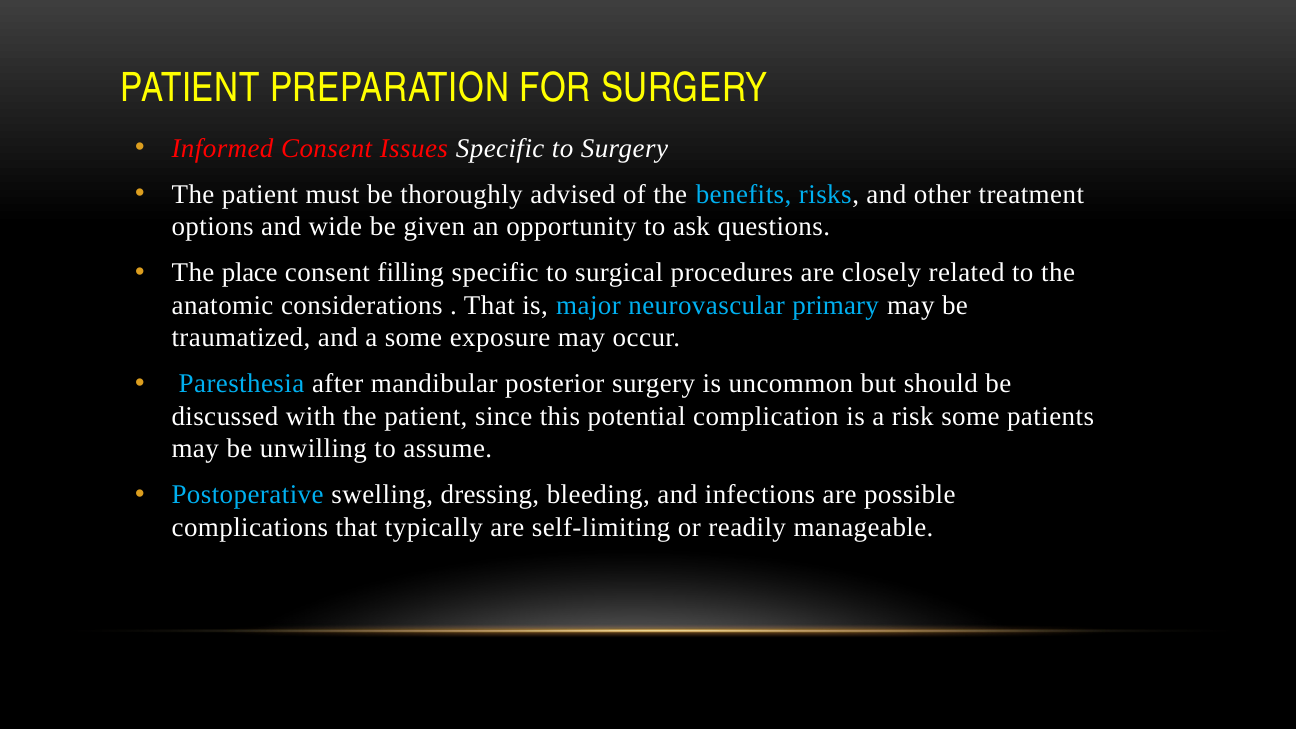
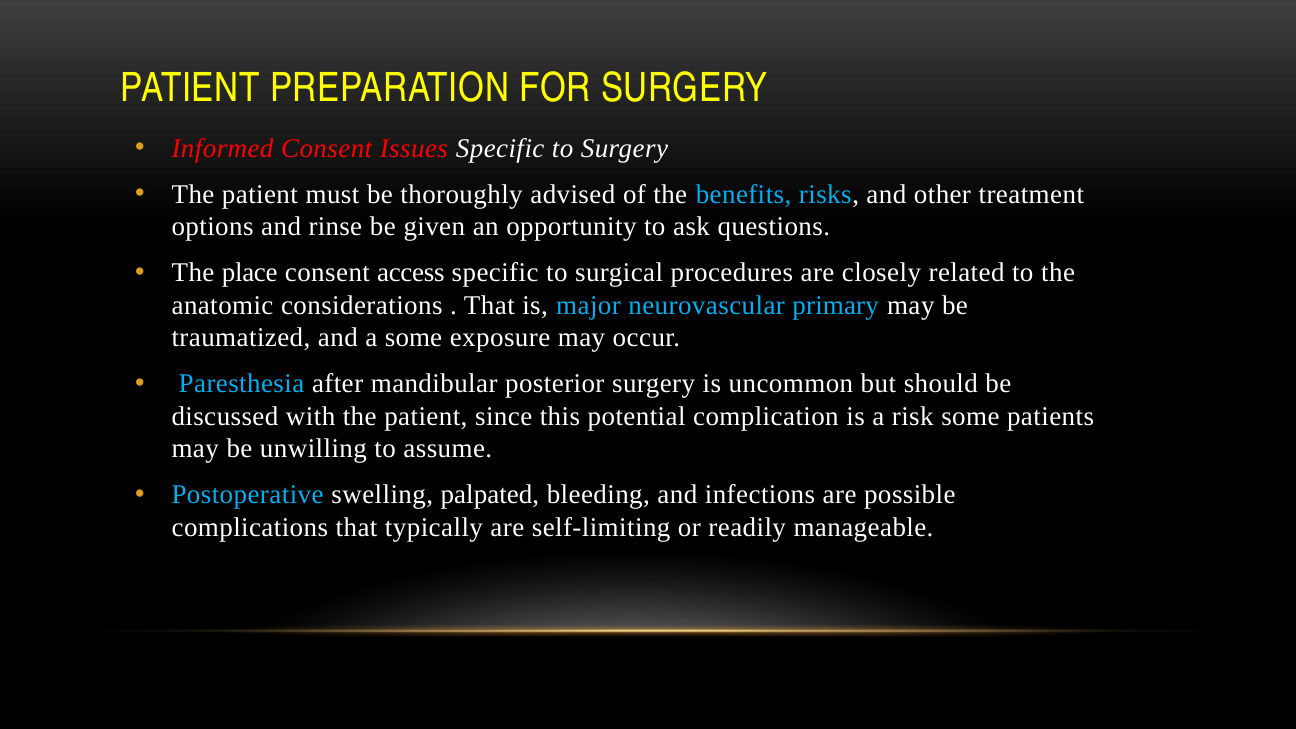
wide: wide -> rinse (335, 227)
filling: filling -> access (411, 273)
dressing: dressing -> palpated (490, 495)
